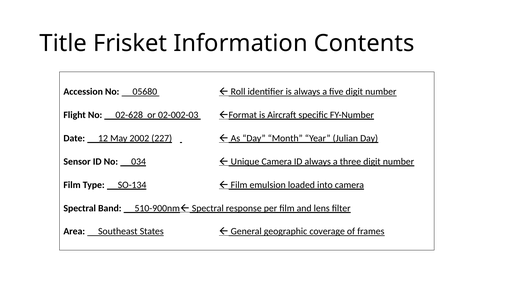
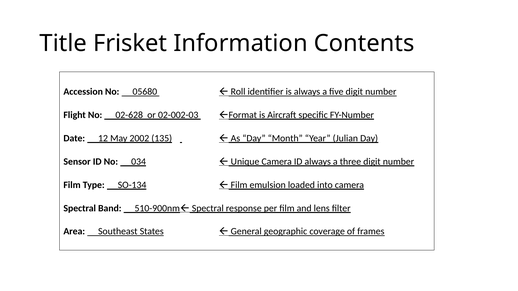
227: 227 -> 135 (162, 139)
